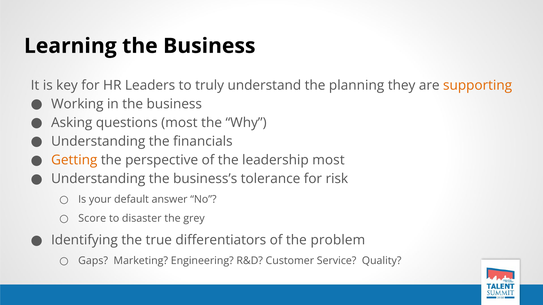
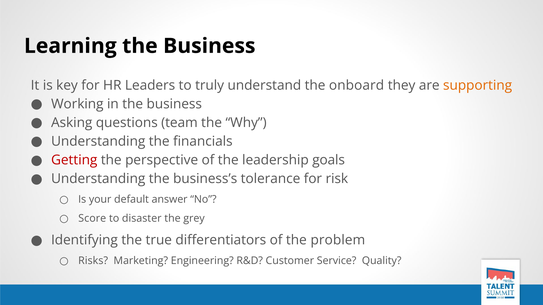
planning: planning -> onboard (357, 85)
questions most: most -> team (179, 123)
Getting colour: orange -> red (74, 160)
leadership most: most -> goals (329, 160)
Gaps: Gaps -> Risks (93, 261)
